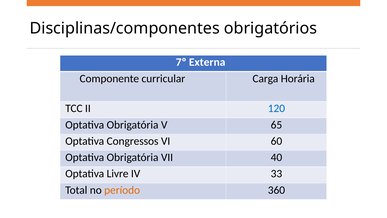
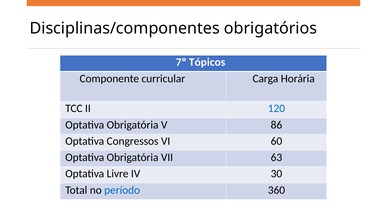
Externa: Externa -> Tópicos (207, 62)
65: 65 -> 86 (276, 125)
40: 40 -> 63 (276, 157)
33: 33 -> 30 (276, 174)
período colour: orange -> blue (122, 190)
